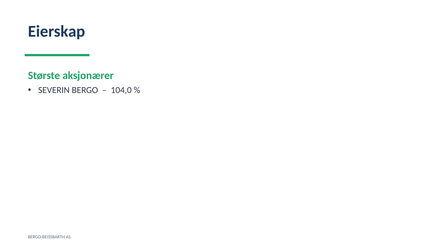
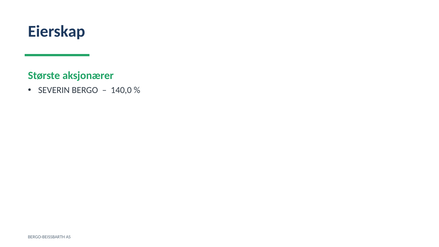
104,0: 104,0 -> 140,0 (121, 90)
